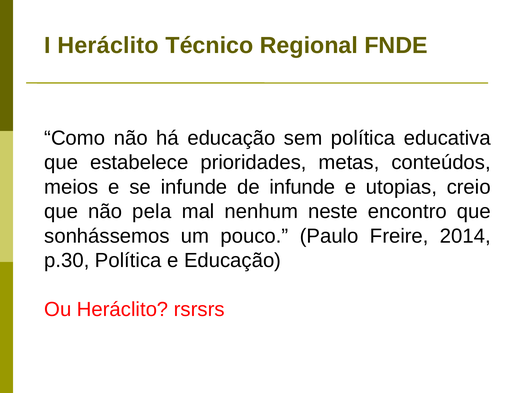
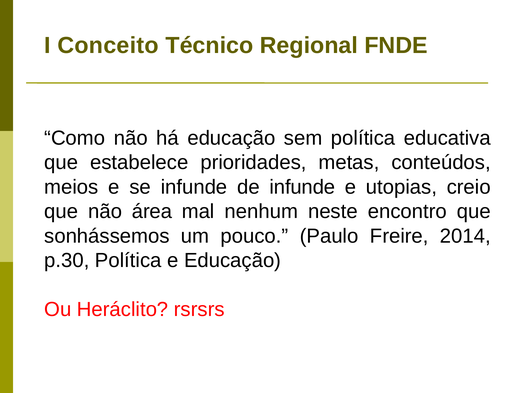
I Heráclito: Heráclito -> Conceito (108, 45)
pela: pela -> área (152, 211)
